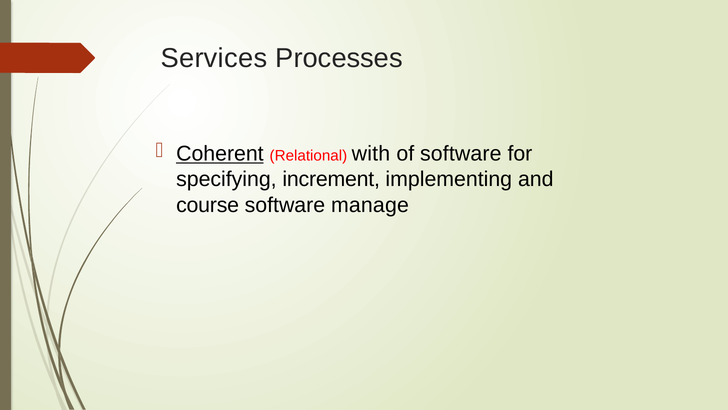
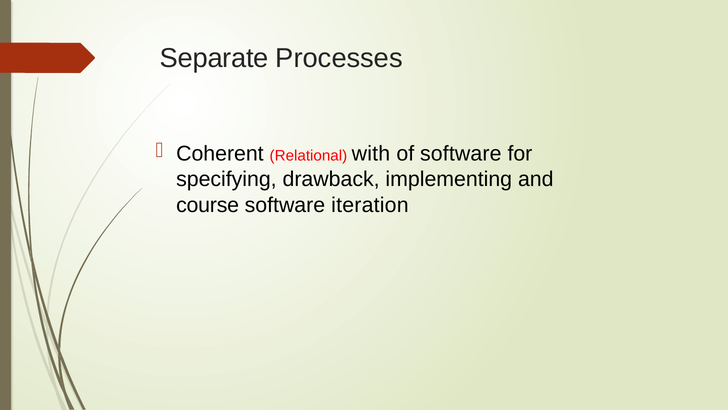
Services: Services -> Separate (214, 58)
Coherent underline: present -> none (220, 154)
increment: increment -> drawback (331, 179)
manage: manage -> iteration (370, 205)
